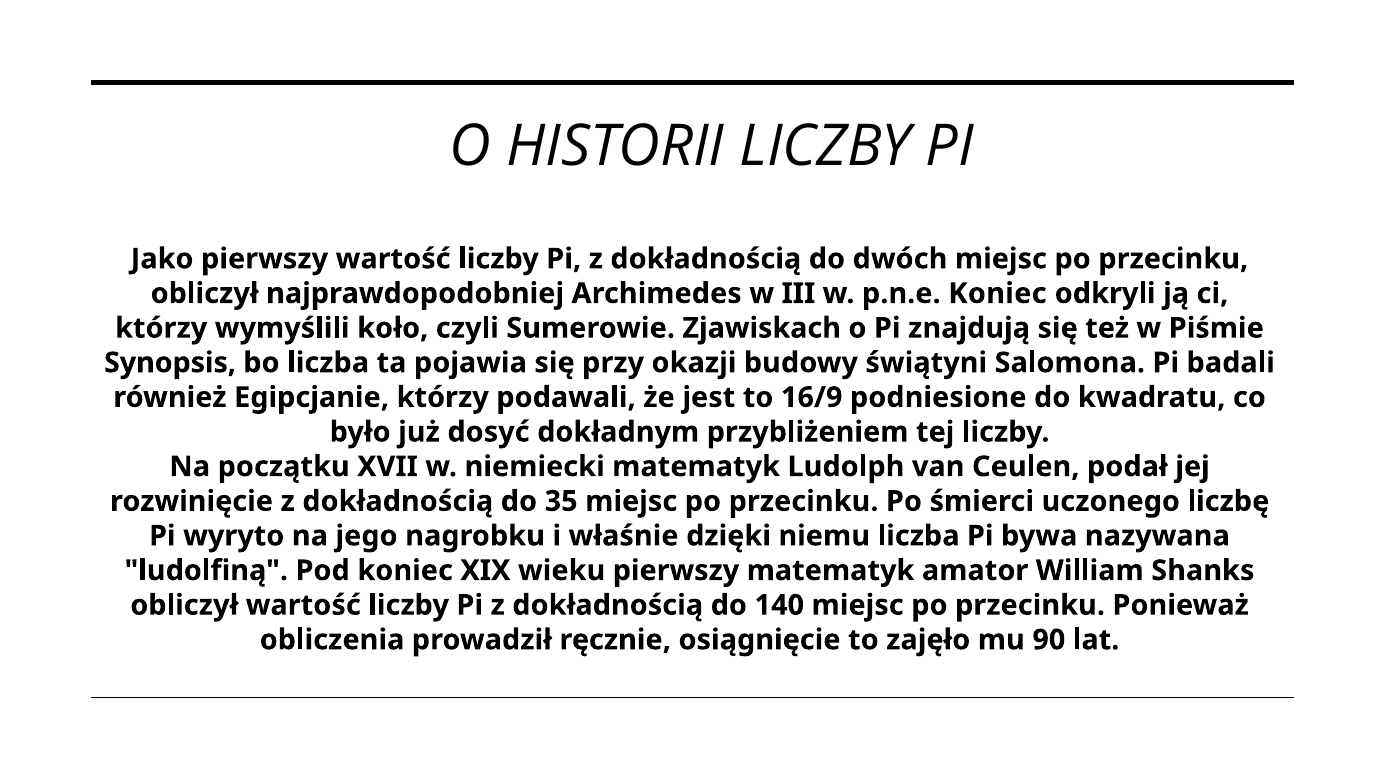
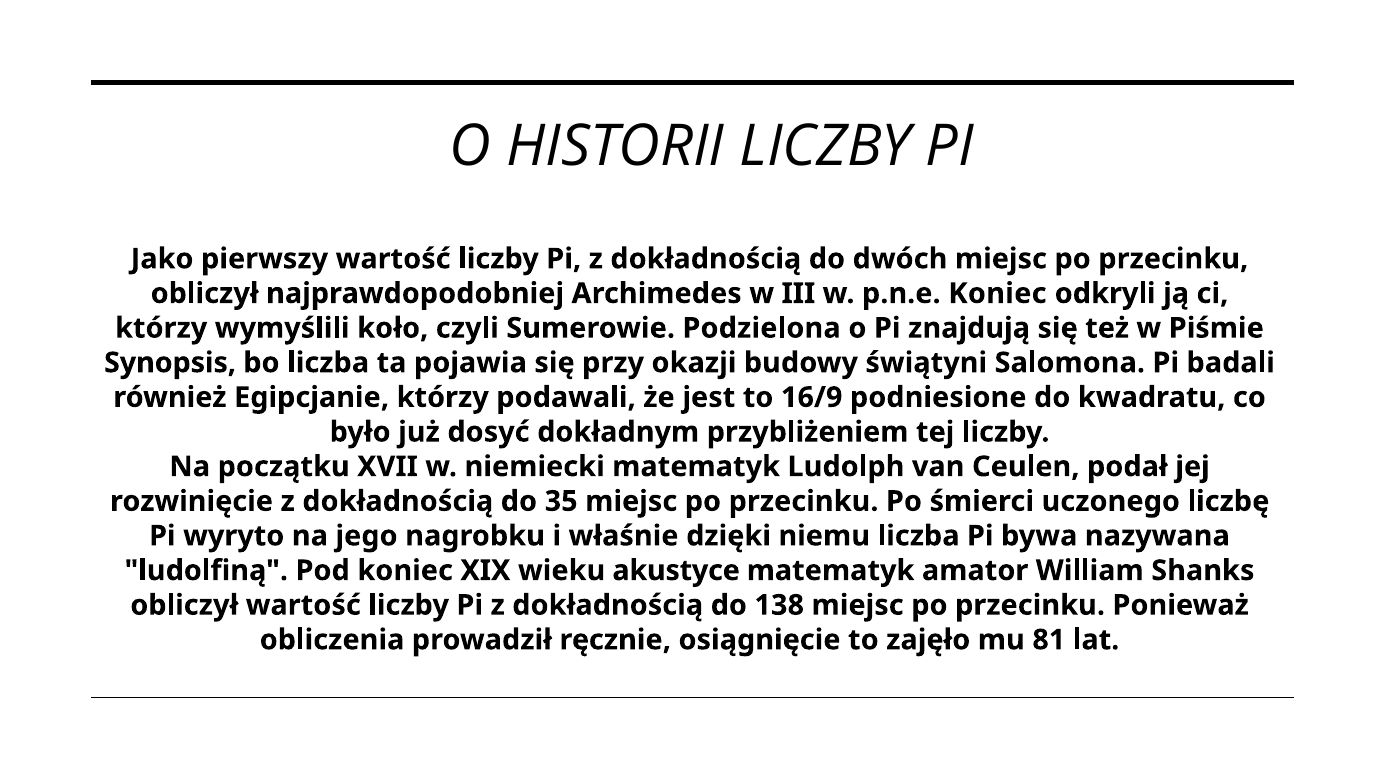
Zjawiskach: Zjawiskach -> Podzielona (762, 328)
wieku pierwszy: pierwszy -> akustyce (676, 571)
140: 140 -> 138 (779, 605)
90: 90 -> 81 (1049, 640)
